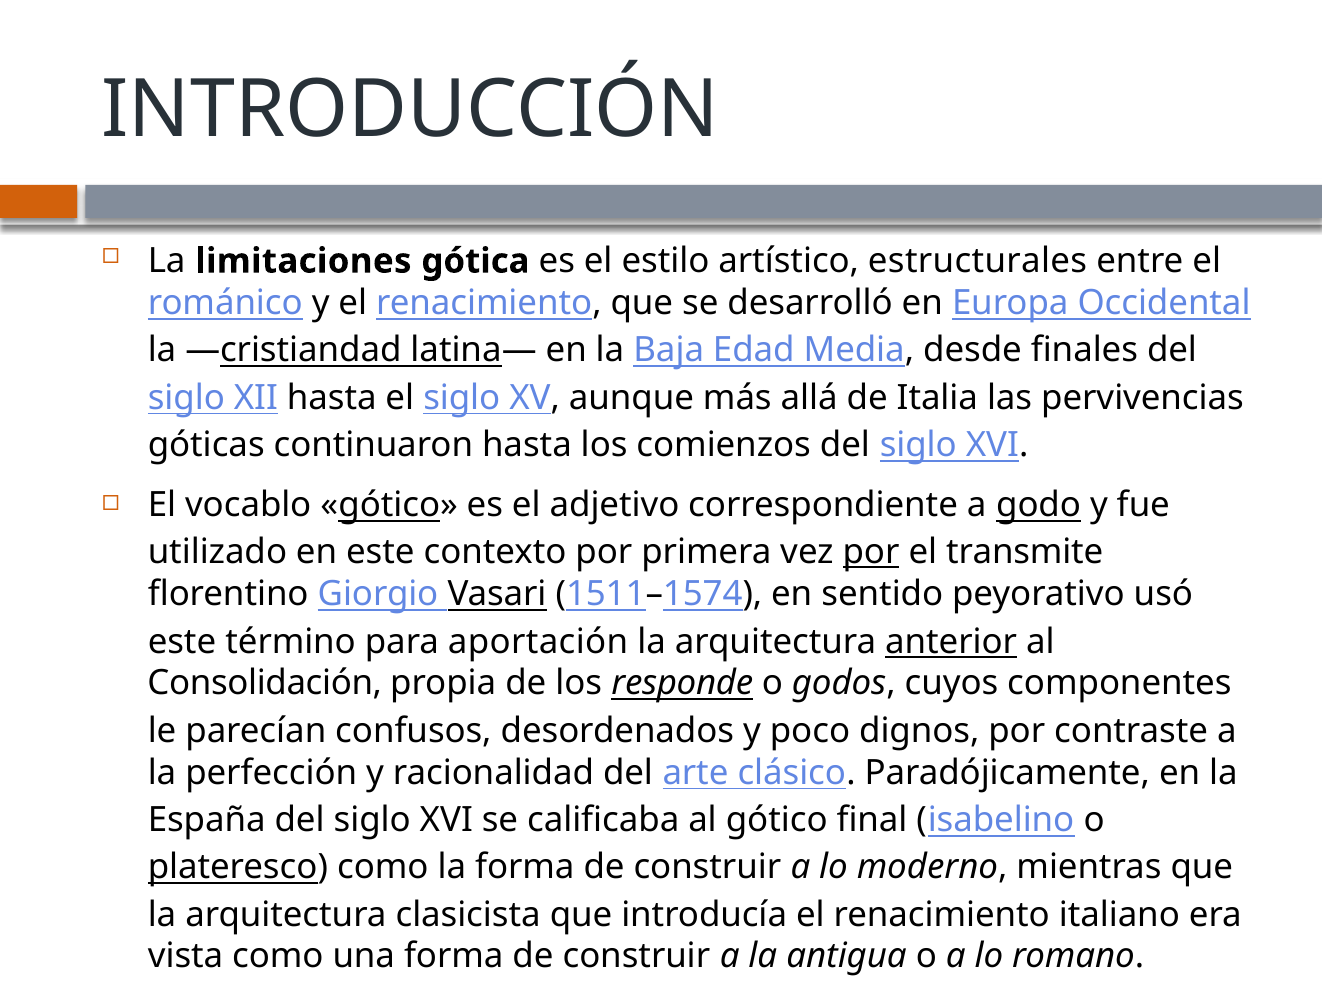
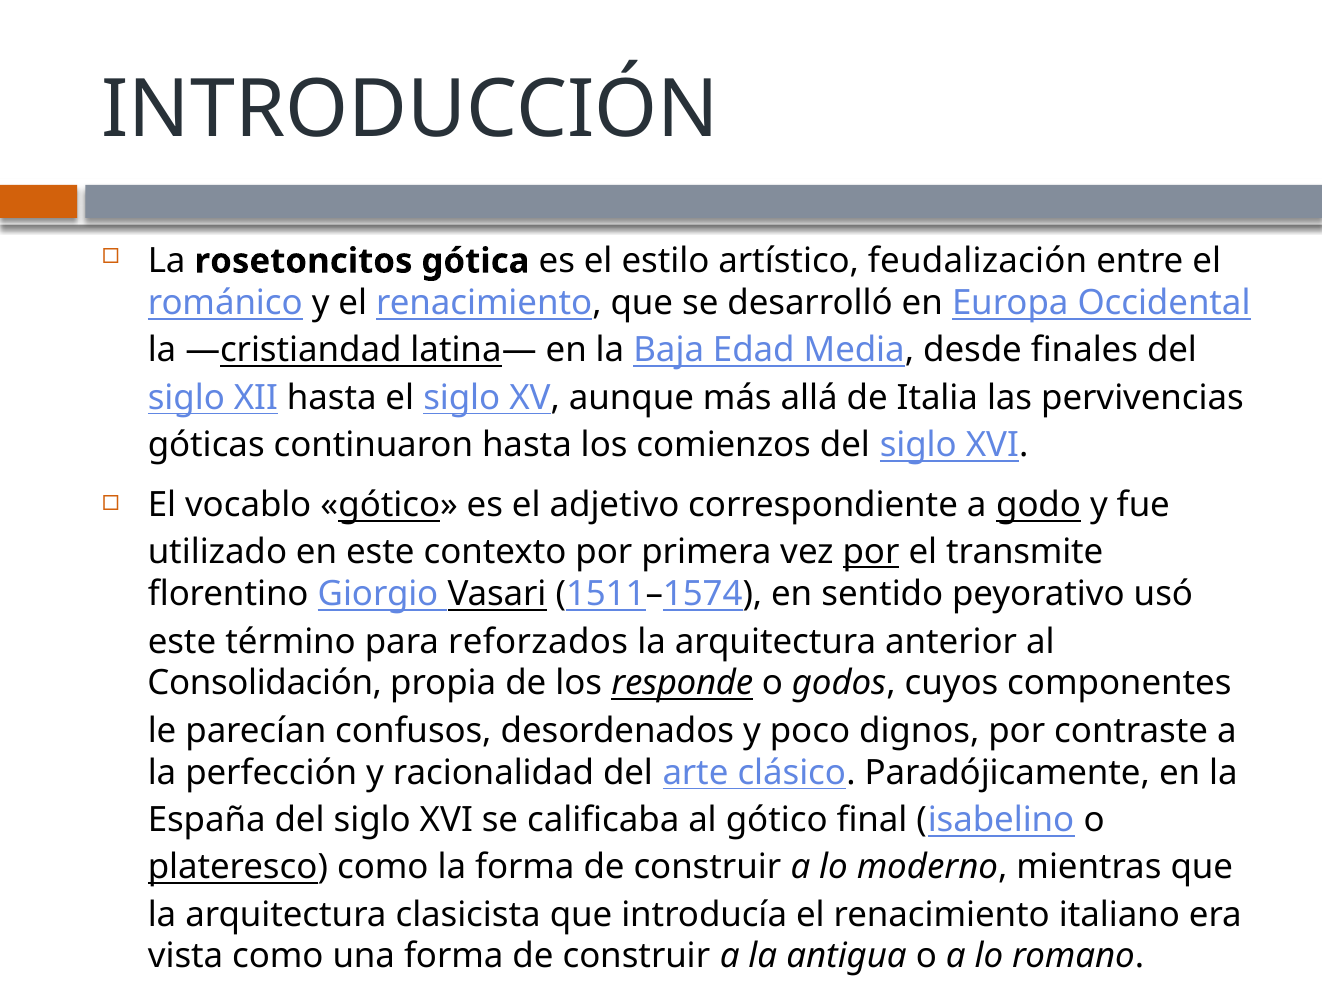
limitaciones: limitaciones -> rosetoncitos (304, 261)
estructurales: estructurales -> feudalización (978, 261)
aportación: aportación -> reforzados (538, 642)
anterior underline: present -> none (951, 642)
